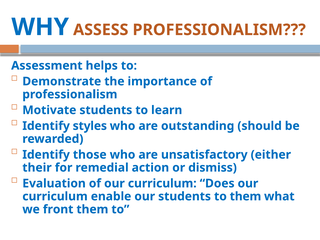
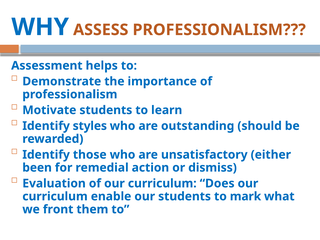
their: their -> been (37, 168)
to them: them -> mark (245, 196)
